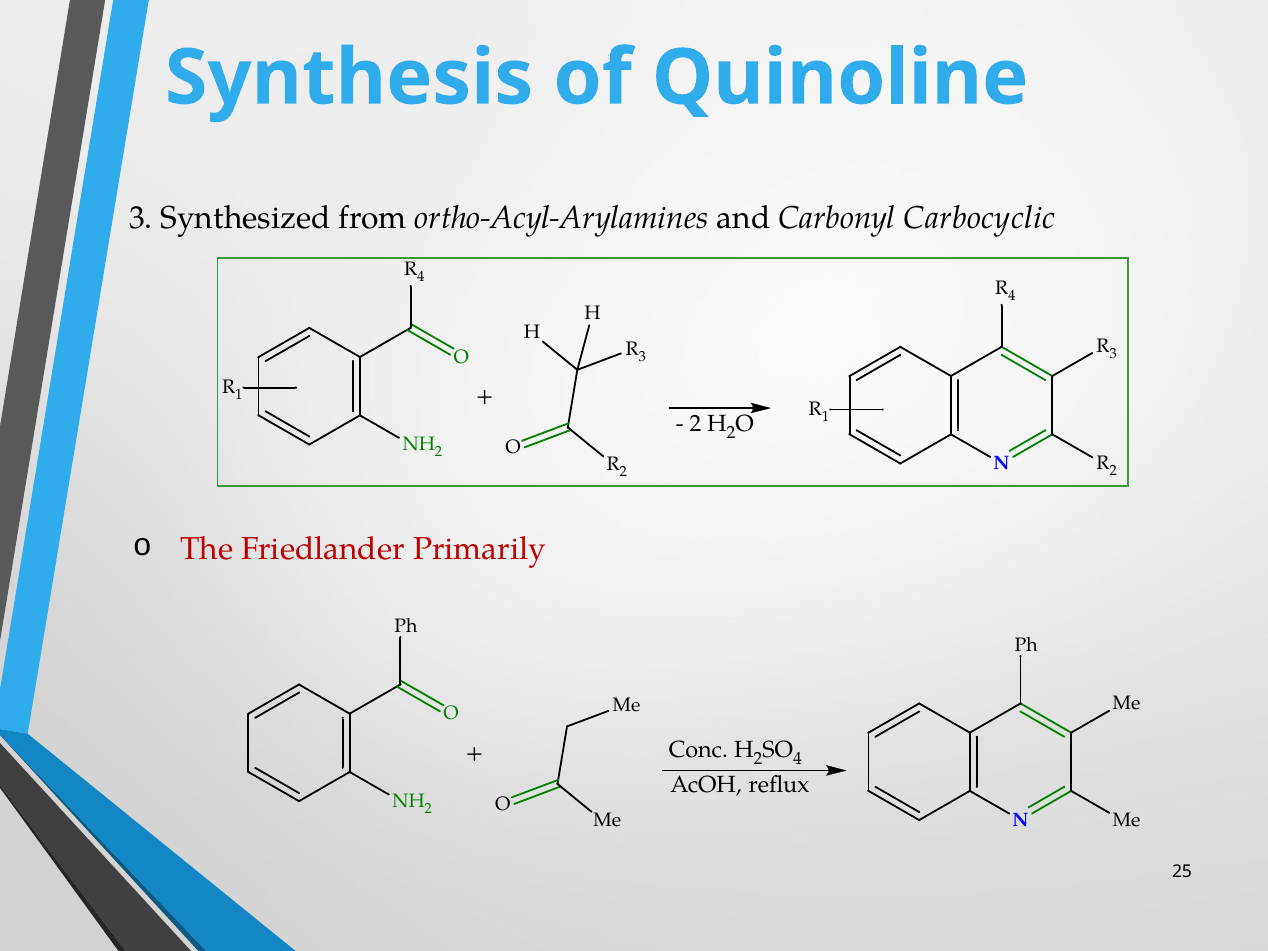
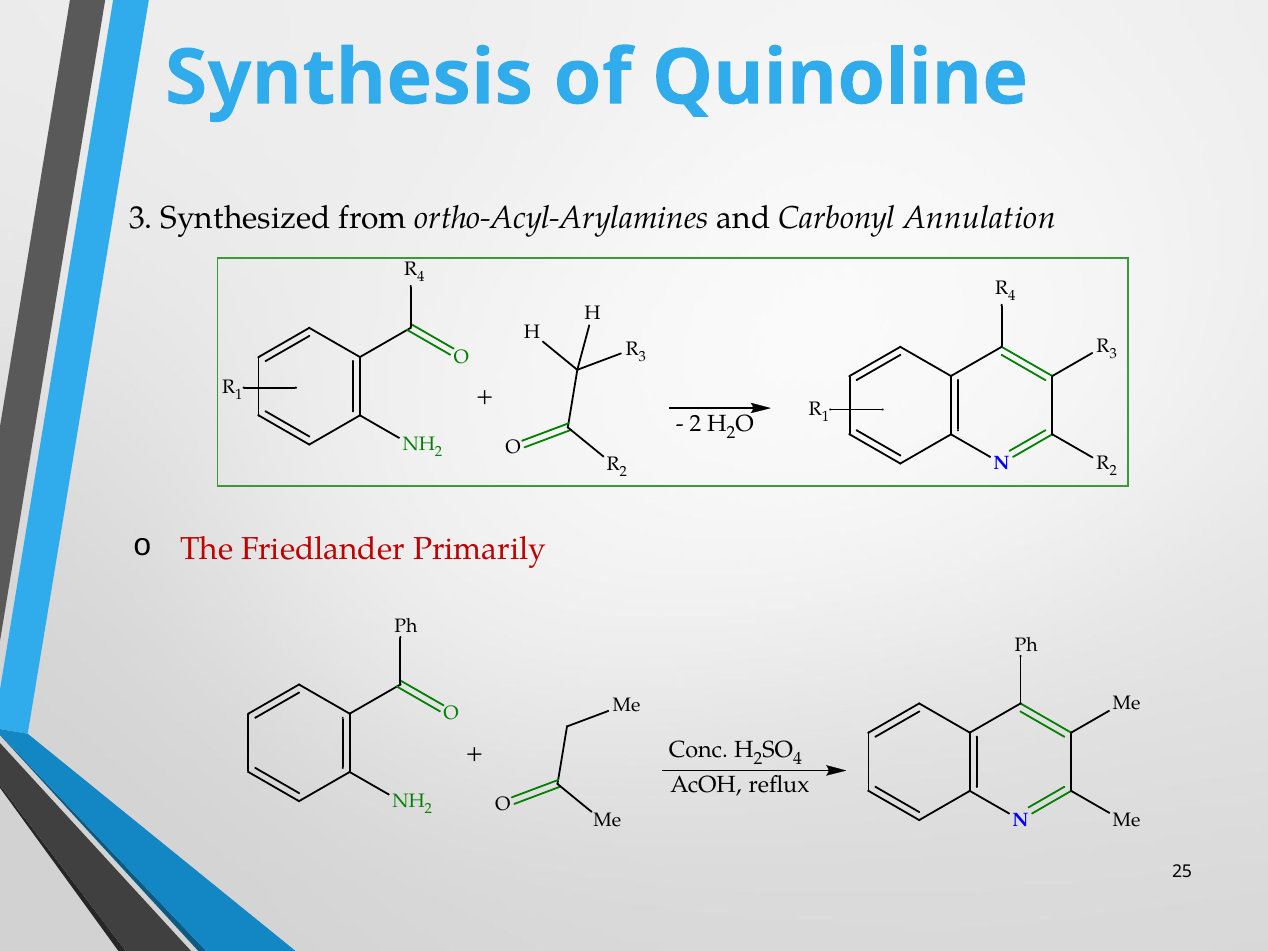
Carbocyclic: Carbocyclic -> Annulation (980, 218)
